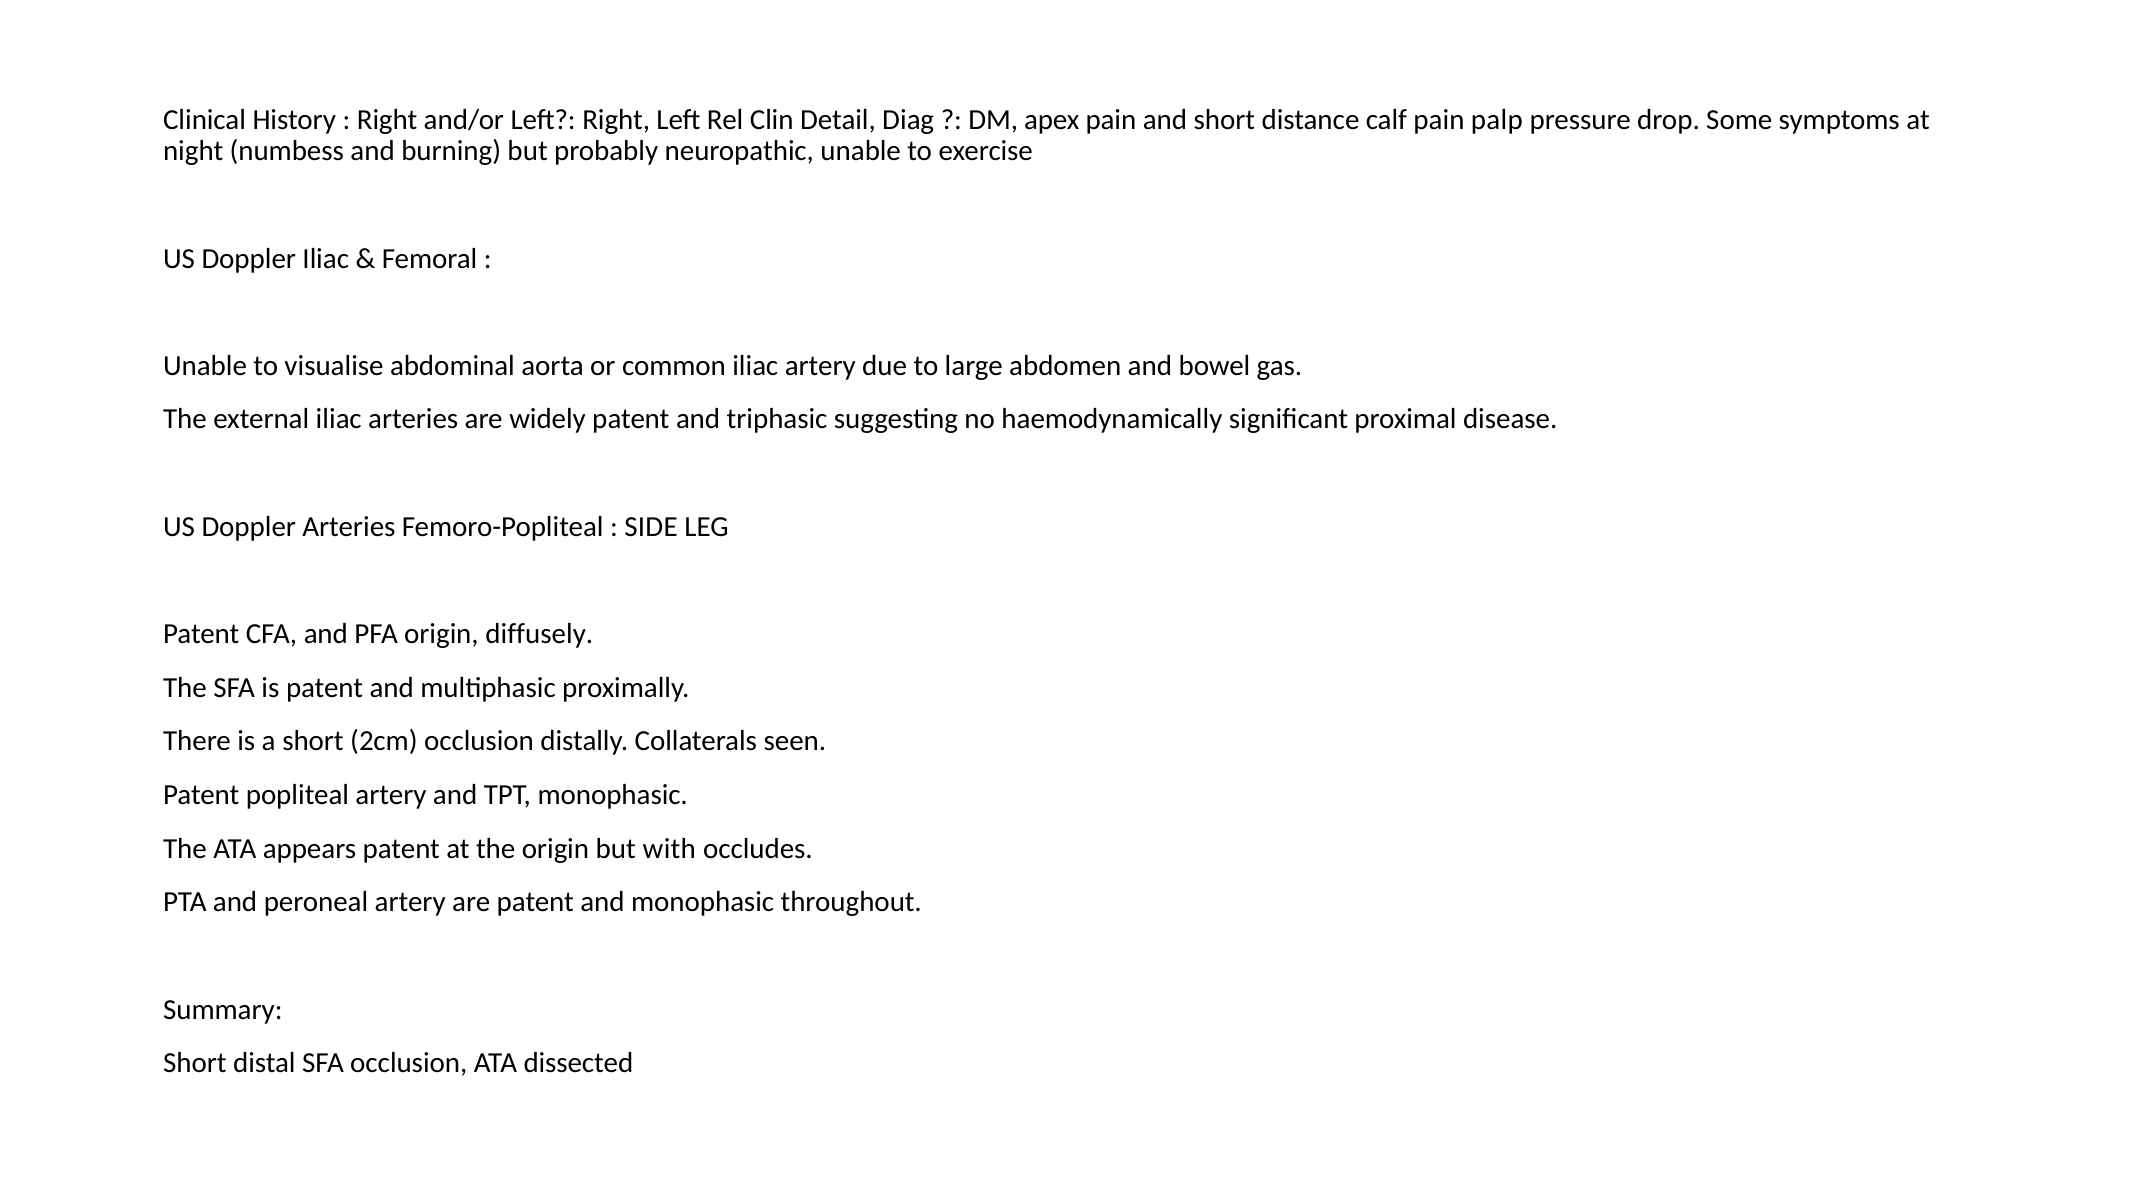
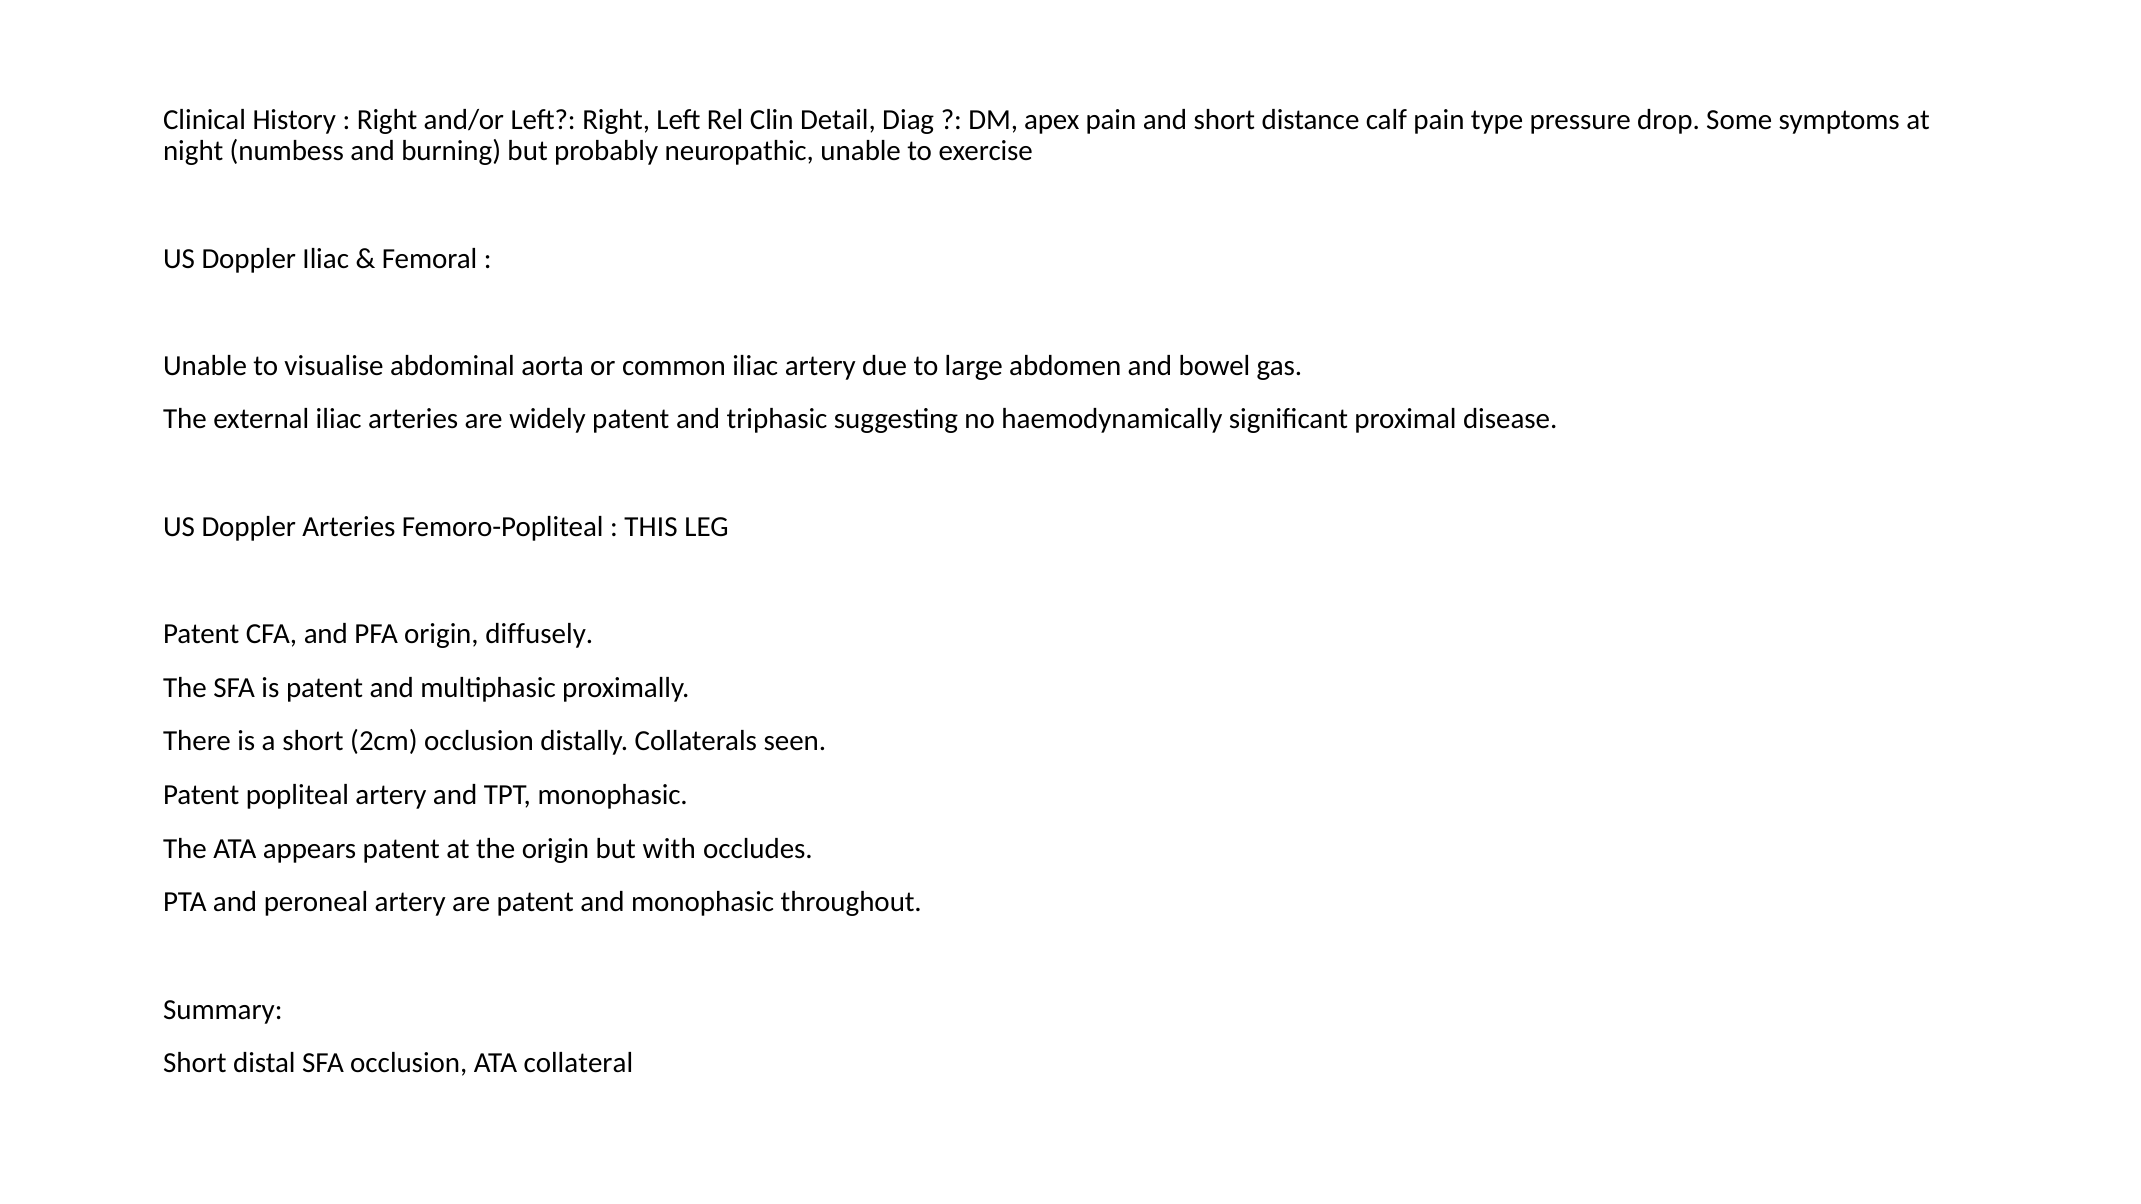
palp: palp -> type (1497, 120)
SIDE: SIDE -> THIS (651, 527)
dissected: dissected -> collateral (578, 1063)
